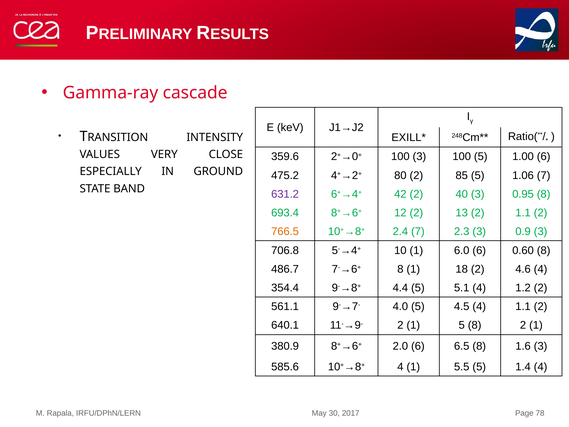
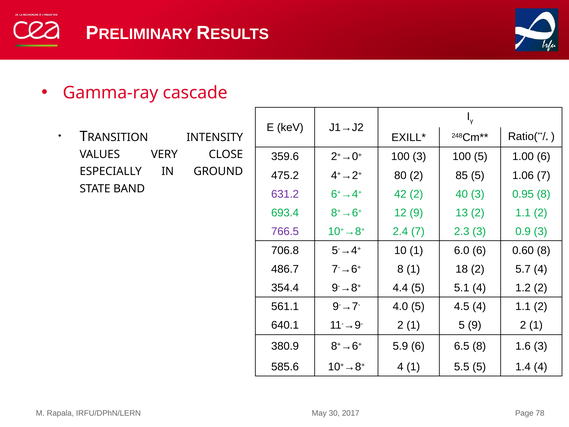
12 2: 2 -> 9 (416, 213)
766.5 colour: orange -> purple (285, 231)
4.6: 4.6 -> 5.7 (523, 269)
5 8: 8 -> 9 (475, 325)
2.0: 2.0 -> 5.9 (400, 346)
